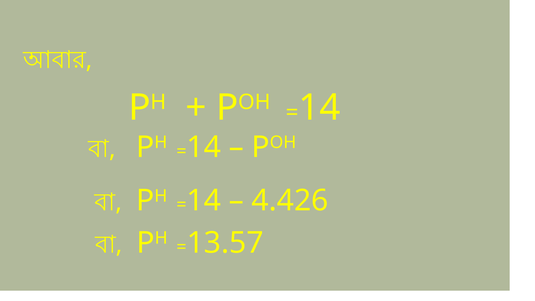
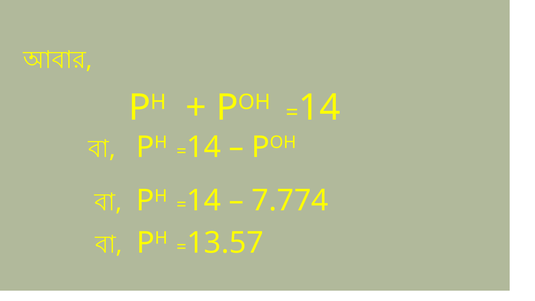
4.426: 4.426 -> 7.774 (290, 201)
